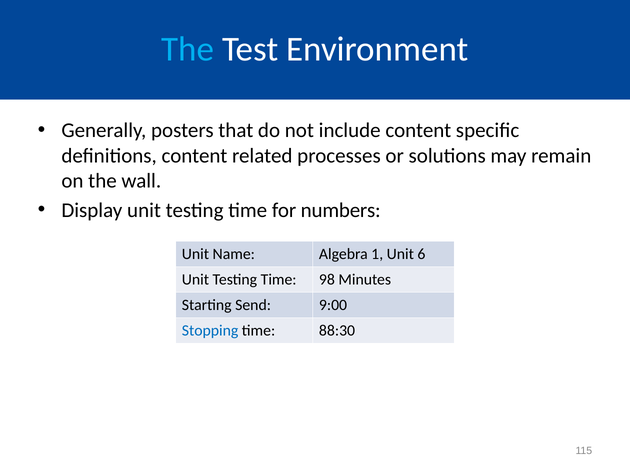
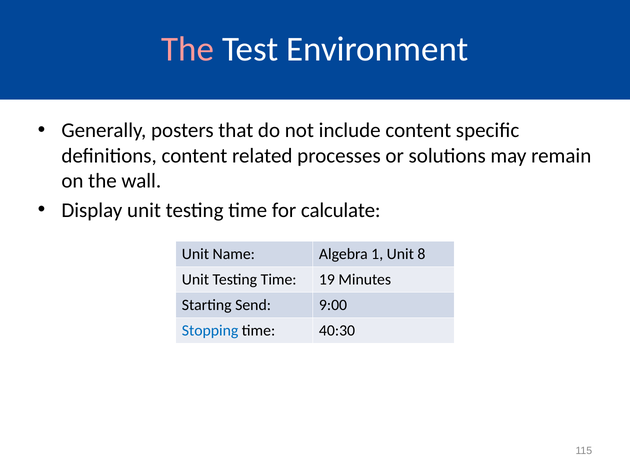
The colour: light blue -> pink (188, 49)
numbers: numbers -> calculate (341, 210)
6: 6 -> 8 (421, 254)
98: 98 -> 19 (327, 280)
88:30: 88:30 -> 40:30 (337, 331)
